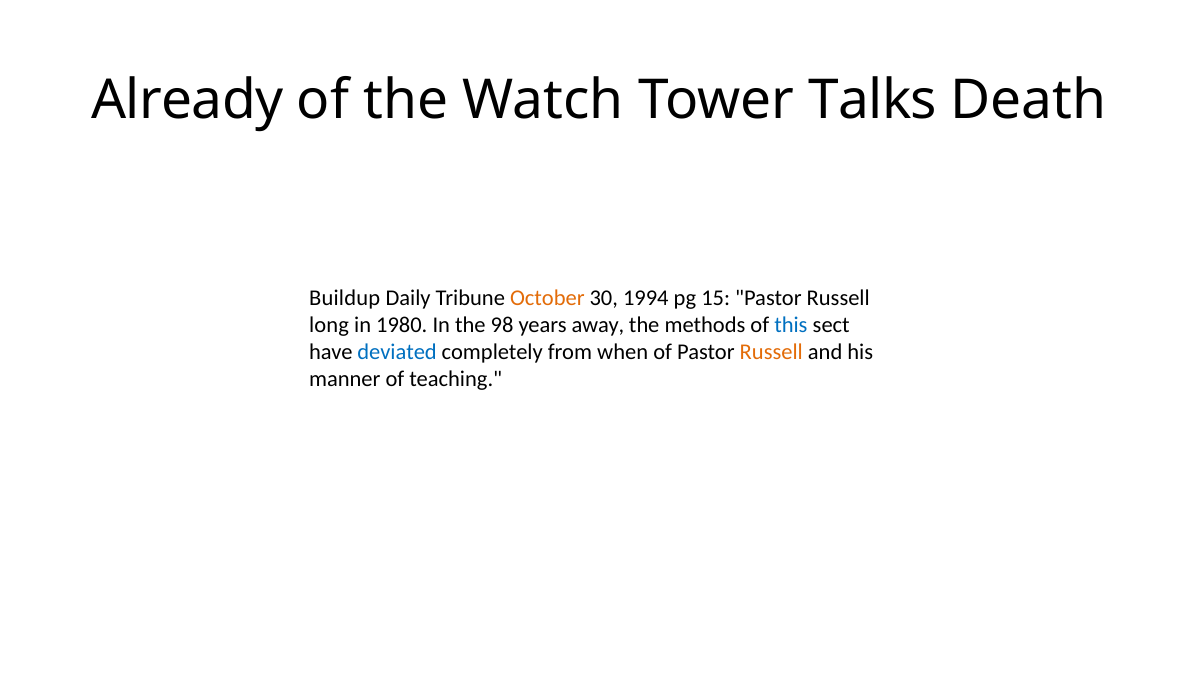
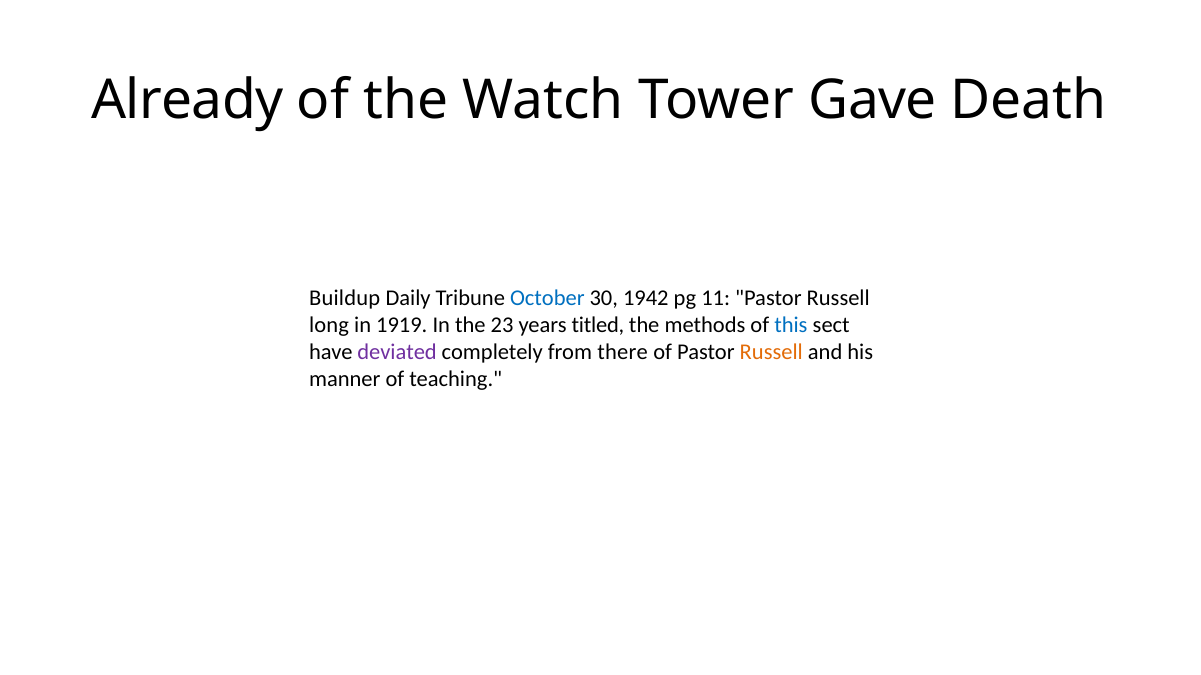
Talks: Talks -> Gave (873, 101)
October colour: orange -> blue (547, 298)
1994: 1994 -> 1942 (646, 298)
15: 15 -> 11 (716, 298)
1980: 1980 -> 1919 (402, 325)
98: 98 -> 23 (502, 325)
away: away -> titled (598, 325)
deviated colour: blue -> purple (397, 352)
when: when -> there (623, 352)
